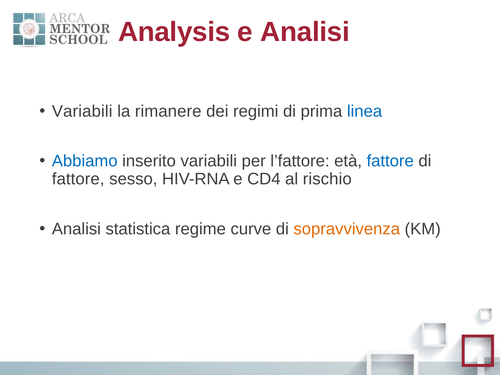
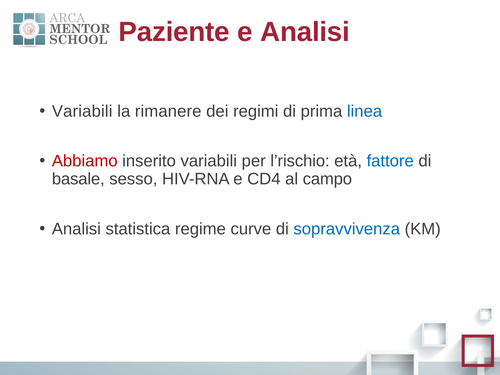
Analysis: Analysis -> Paziente (174, 32)
Abbiamo colour: blue -> red (85, 161)
l’fattore: l’fattore -> l’rischio (300, 161)
fattore: fattore -> basale (78, 179)
rischio: rischio -> campo (327, 179)
sopravvivenza colour: orange -> blue (347, 229)
